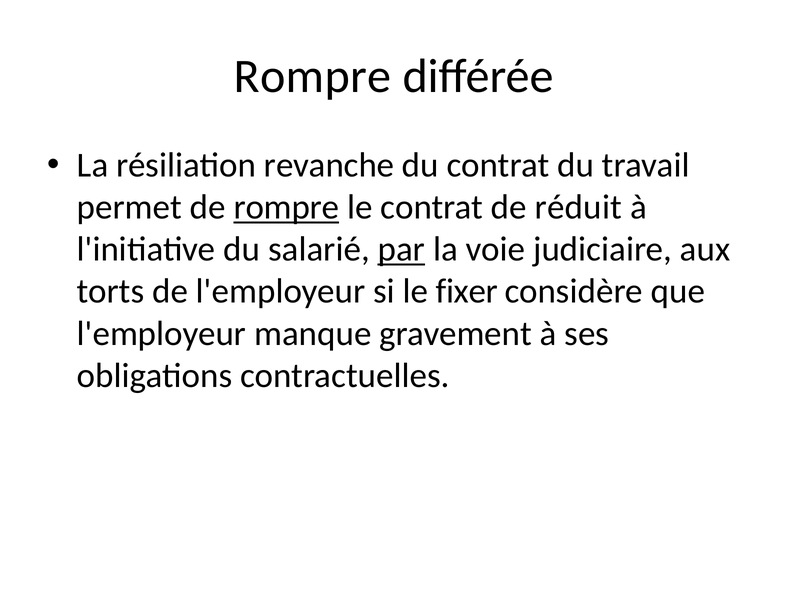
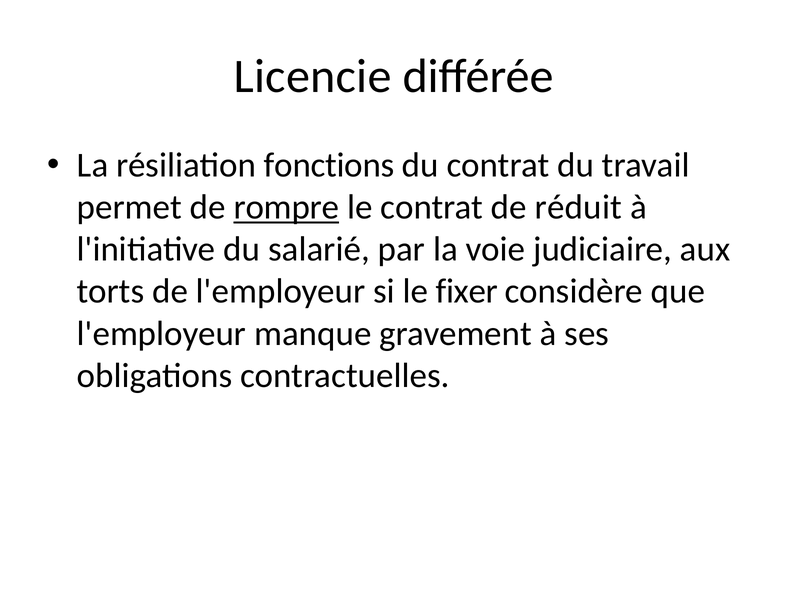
Rompre: Rompre -> Licencie (313, 76)
revanche: revanche -> fonctions (329, 165)
par underline: present -> none (401, 249)
